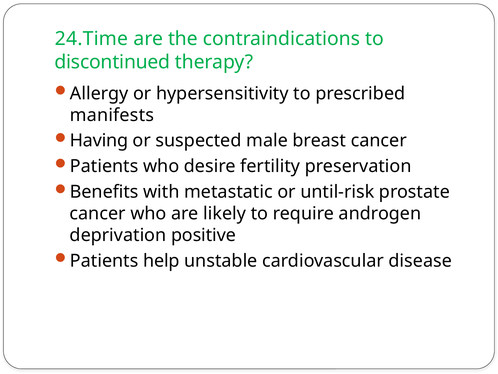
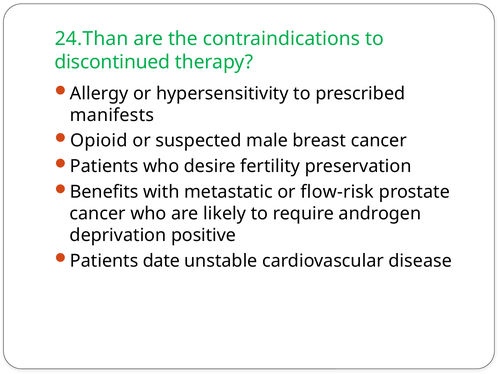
24.Time: 24.Time -> 24.Than (92, 39)
Having: Having -> Opioid (99, 141)
until-risk: until-risk -> flow-risk (337, 192)
help: help -> date (161, 260)
